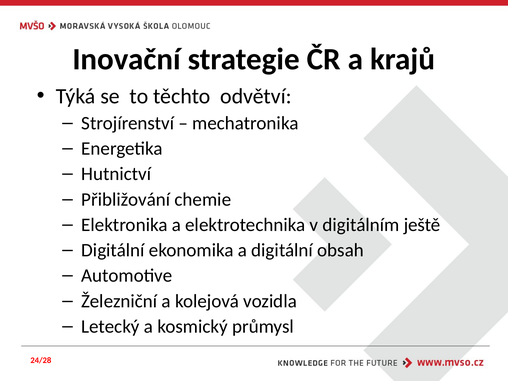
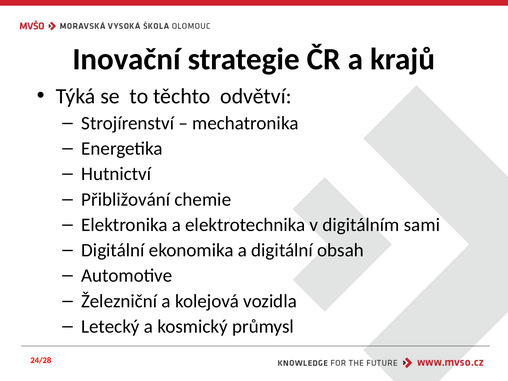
ještě: ještě -> sami (422, 225)
